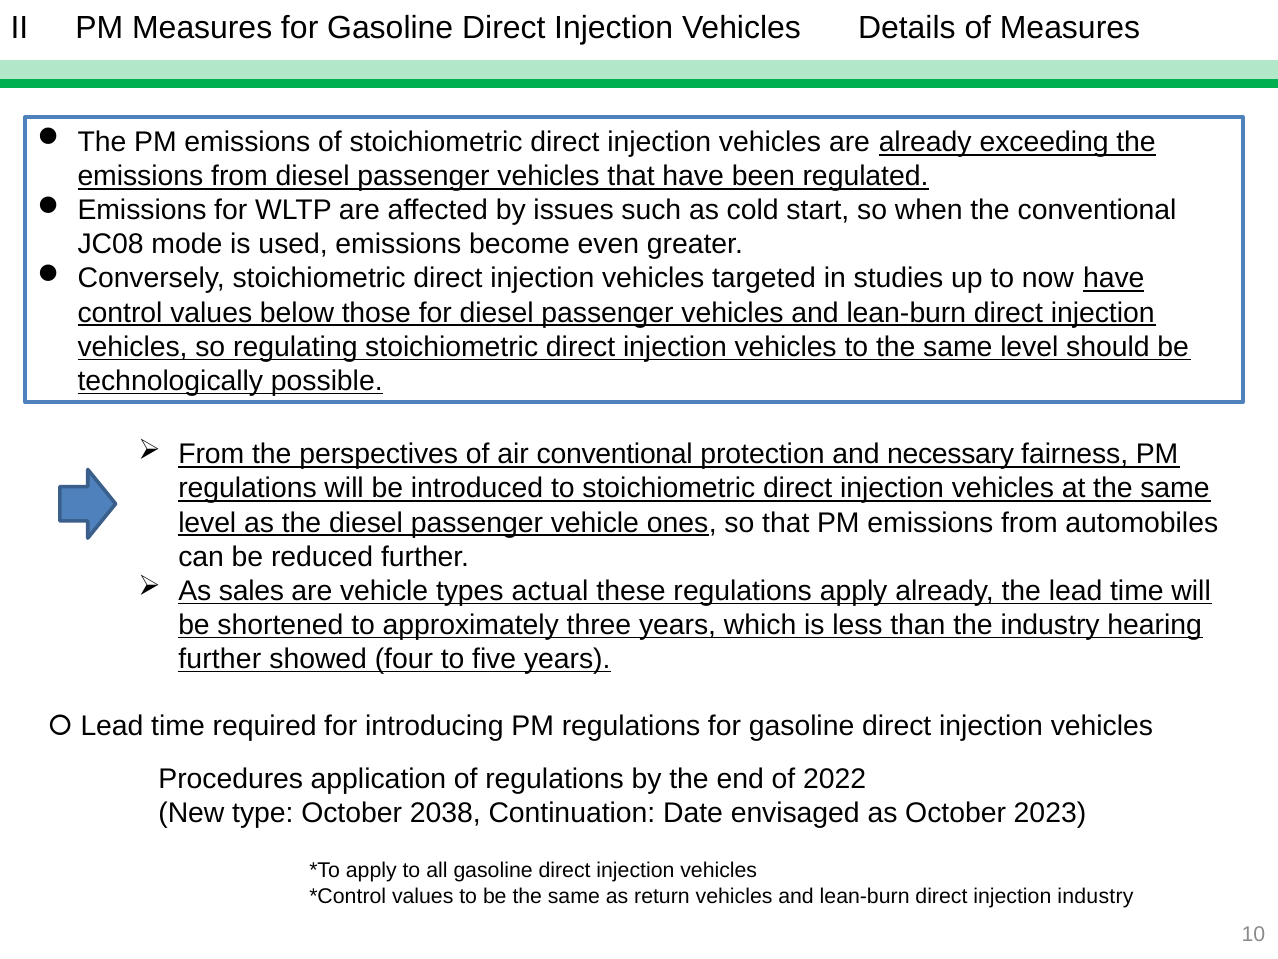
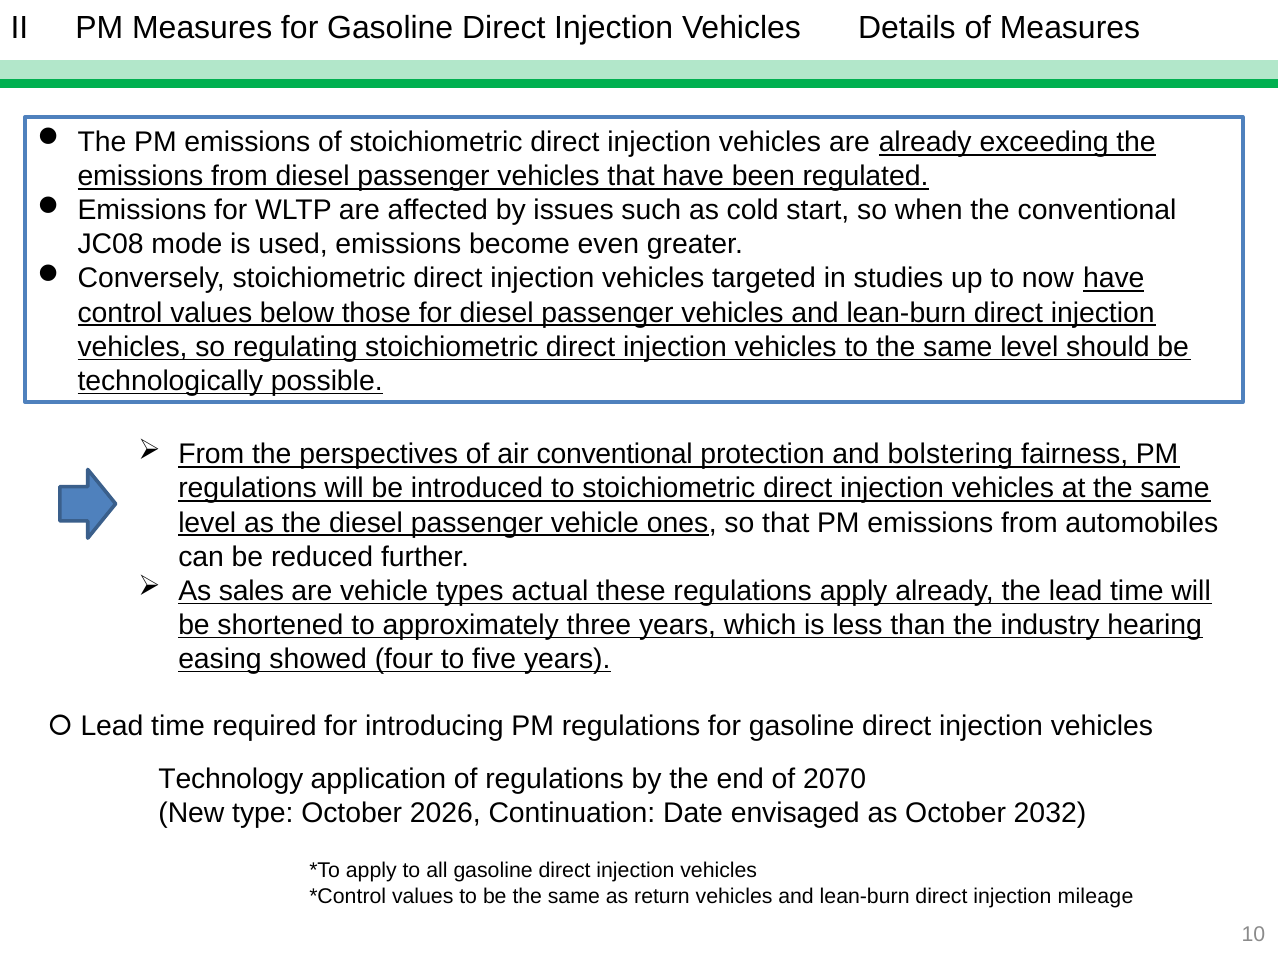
necessary: necessary -> bolstering (950, 454)
further: further -> easing (220, 659)
Procedures: Procedures -> Technology (231, 778)
2022: 2022 -> 2070 (835, 778)
2038: 2038 -> 2026 (445, 812)
2023: 2023 -> 2032 (1050, 812)
injection industry: industry -> mileage (1095, 896)
